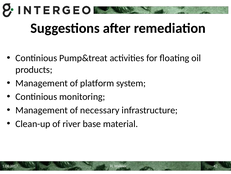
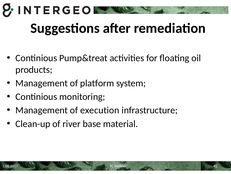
necessary: necessary -> execution (100, 110)
